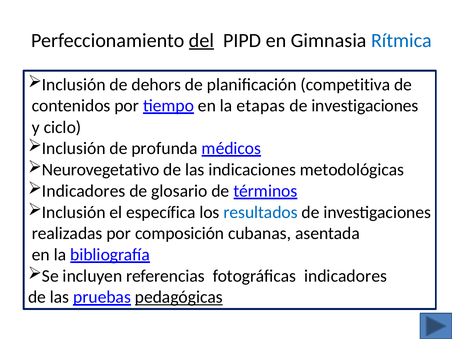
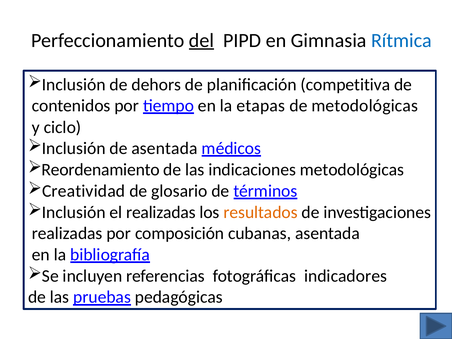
investigaciones: investigaciones -> metodológicas (365, 106)
de profunda: profunda -> asentada (164, 148)
Neurovegetativo: Neurovegetativo -> Reordenamiento (101, 170)
Indicadores: Indicadores -> Creatividad (84, 191)
el específica: específica -> realizadas (161, 212)
resultados colour: blue -> orange (261, 212)
pedagógicas underline: present -> none (179, 297)
